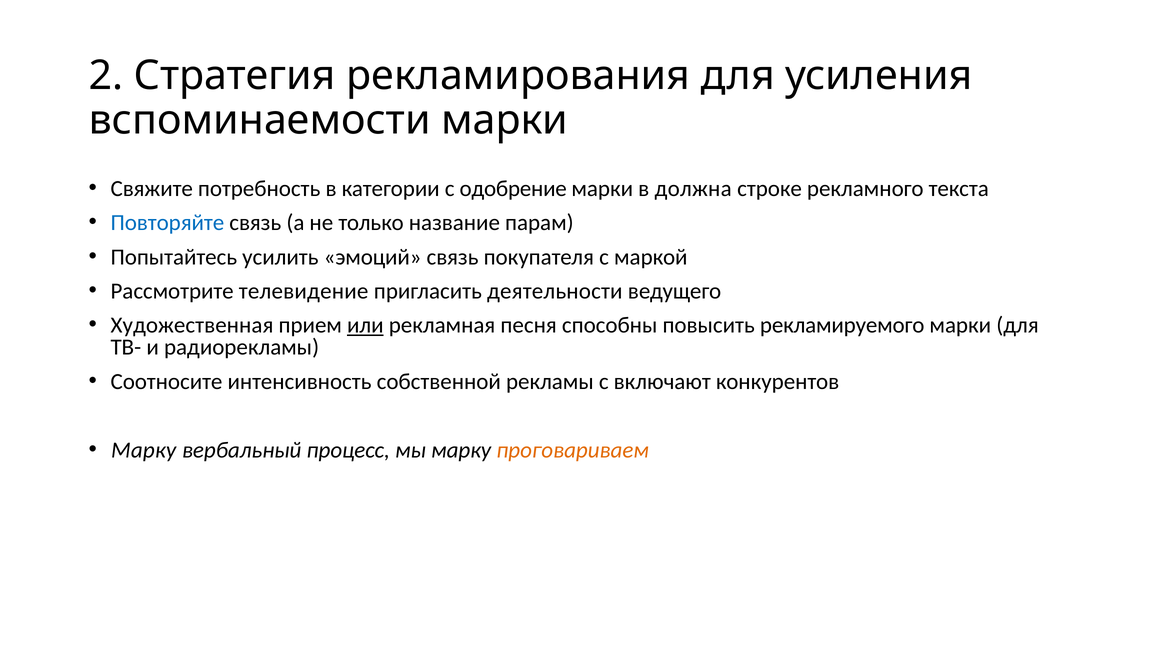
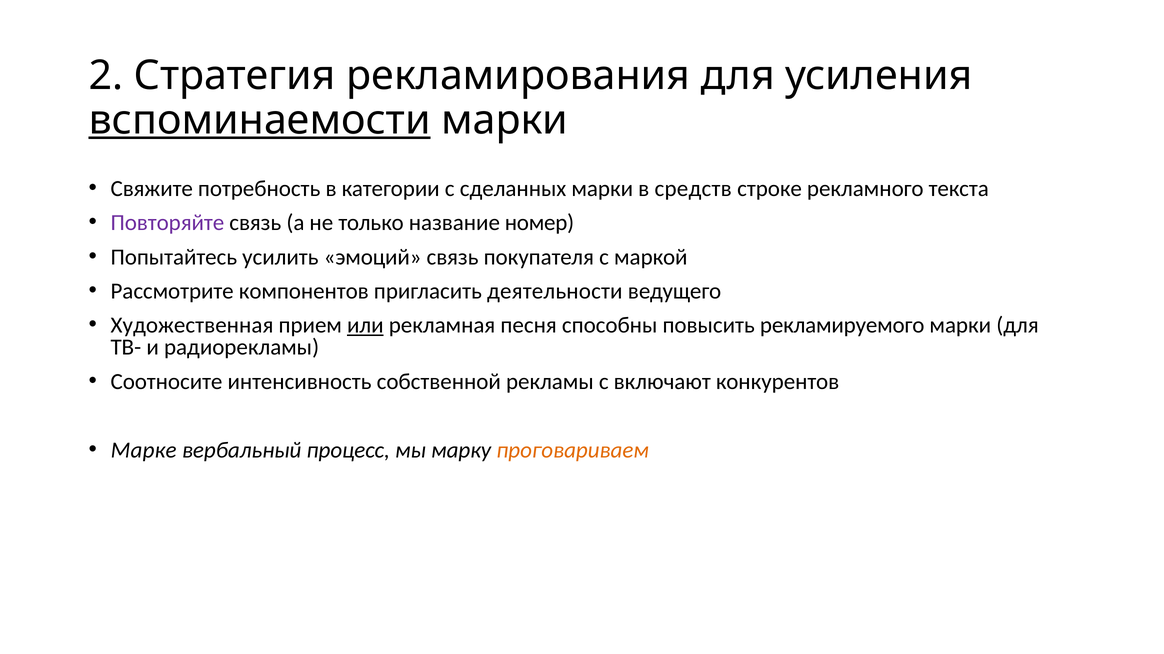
вспоминаемости underline: none -> present (260, 120)
одобрение: одобрение -> сделанных (513, 189)
должна: должна -> средств (693, 189)
Повторяйте colour: blue -> purple (167, 223)
парам: парам -> номер (539, 223)
телевидение: телевидение -> компонентов (304, 291)
Марку: Марку -> Марке (144, 450)
